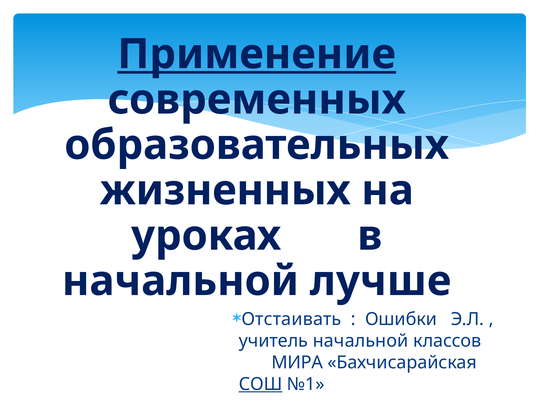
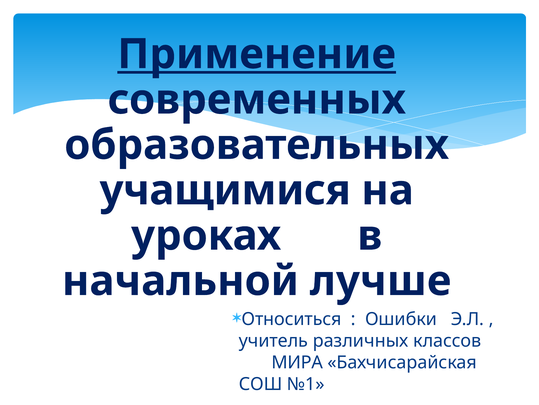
жизненных: жизненных -> учащимися (225, 190)
Отстаивать: Отстаивать -> Относиться (292, 319)
учитель начальной: начальной -> различных (361, 340)
СОШ underline: present -> none (261, 383)
